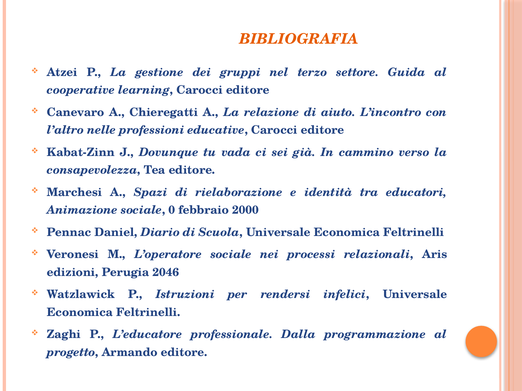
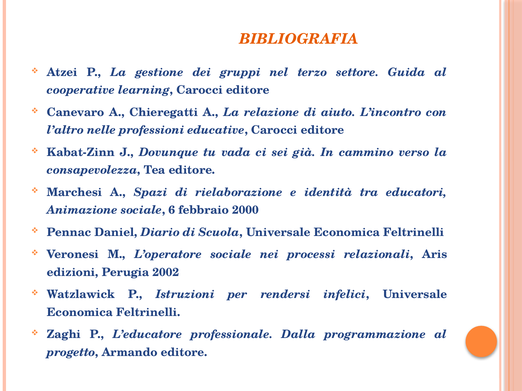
0: 0 -> 6 (172, 210)
2046: 2046 -> 2002 (166, 273)
